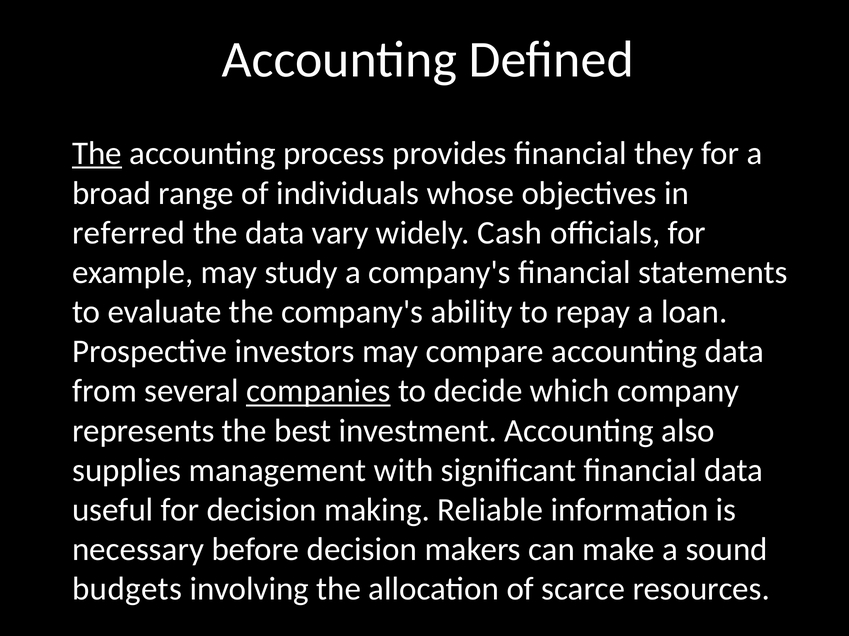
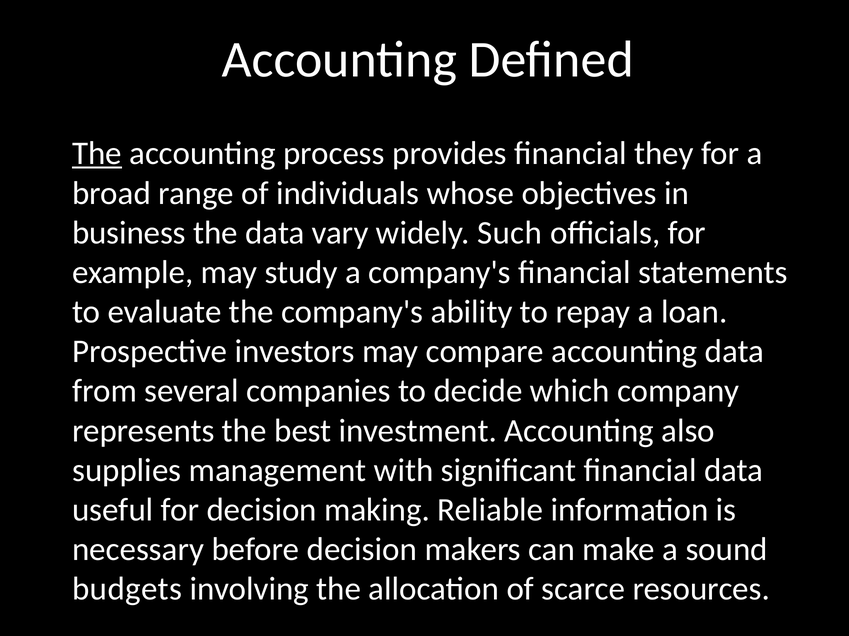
referred: referred -> business (129, 233)
Cash: Cash -> Such (510, 233)
companies underline: present -> none (318, 392)
